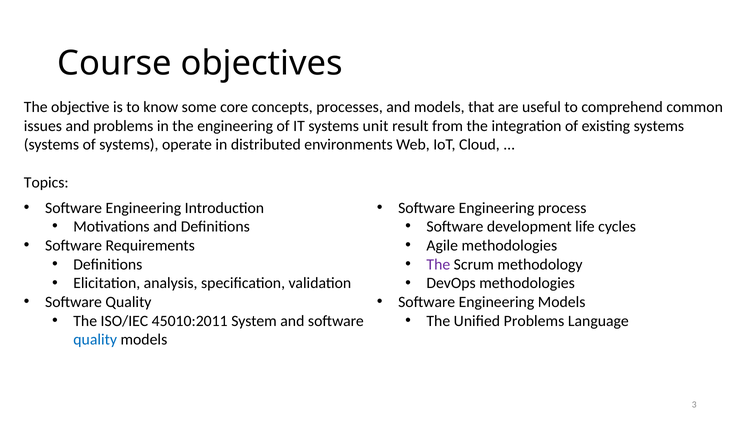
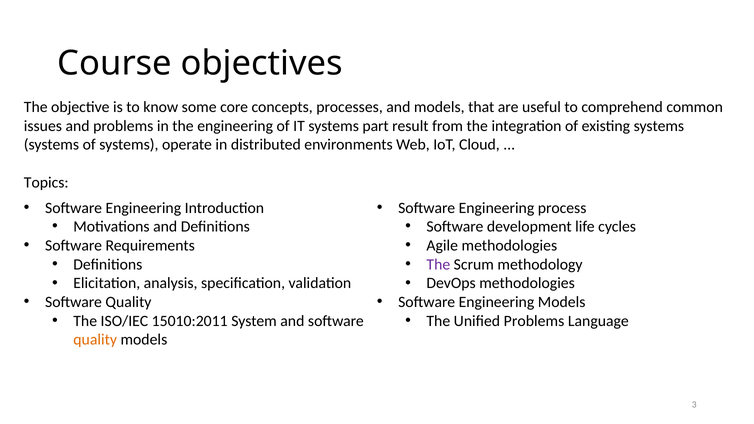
unit: unit -> part (376, 126)
45010:2011: 45010:2011 -> 15010:2011 (190, 321)
quality colour: blue -> orange (95, 340)
